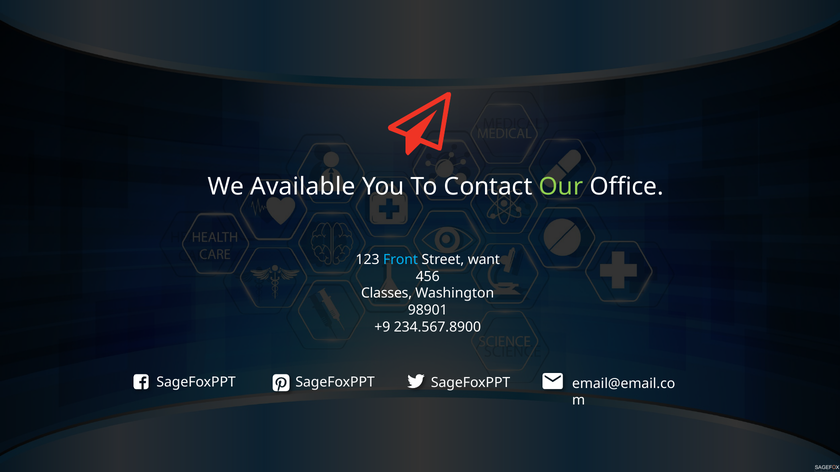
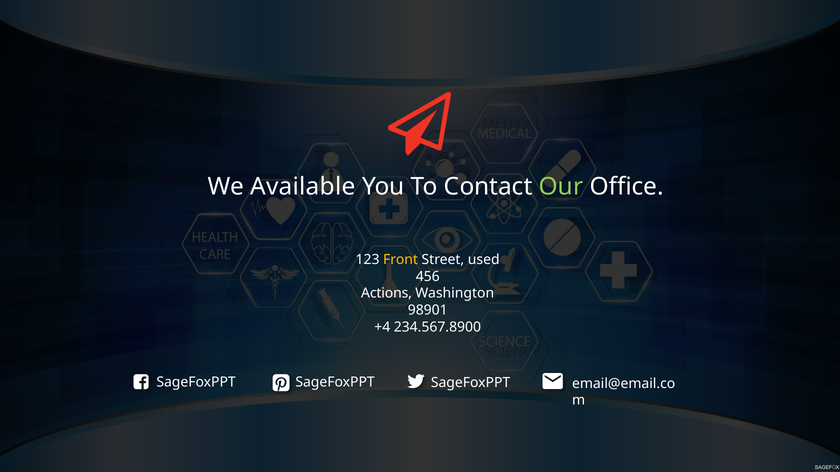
Front colour: light blue -> yellow (401, 260)
want: want -> used (484, 260)
Classes: Classes -> Actions (387, 294)
+9: +9 -> +4 (382, 327)
